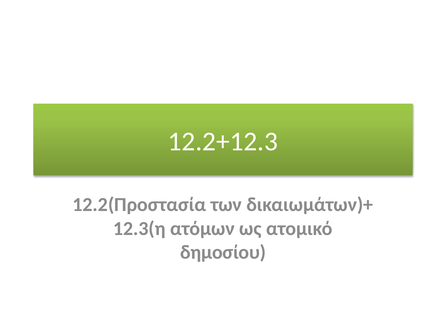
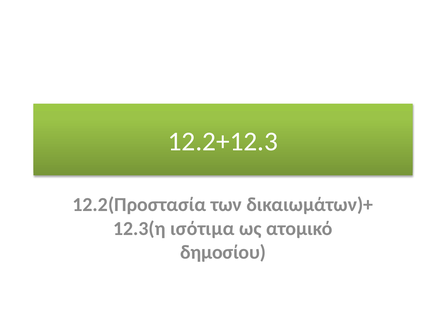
ατόμων: ατόμων -> ισότιμα (202, 229)
